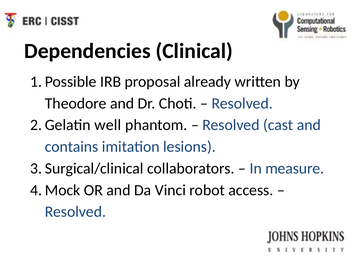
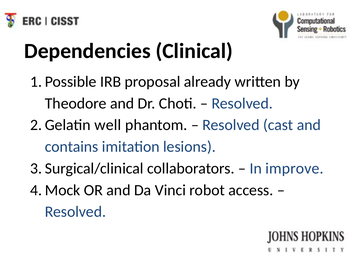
measure: measure -> improve (295, 169)
